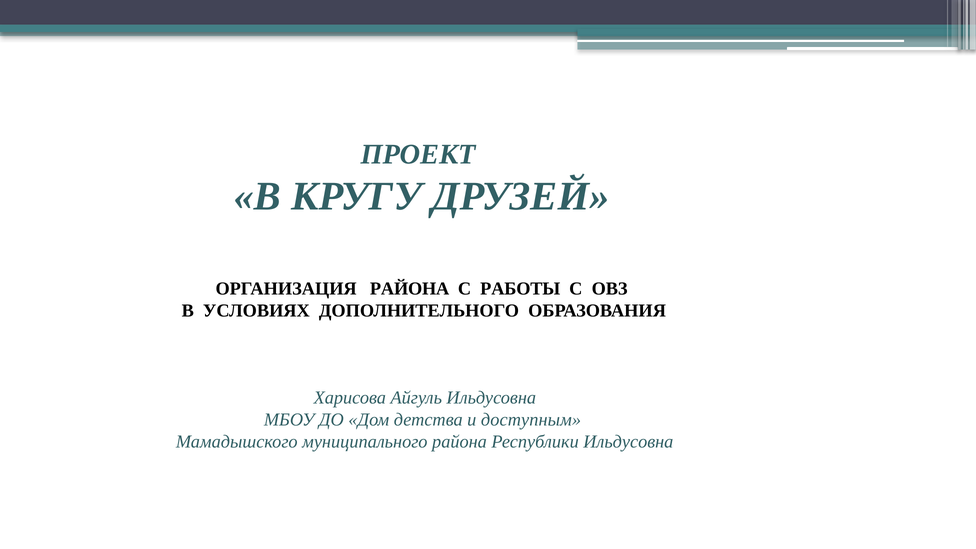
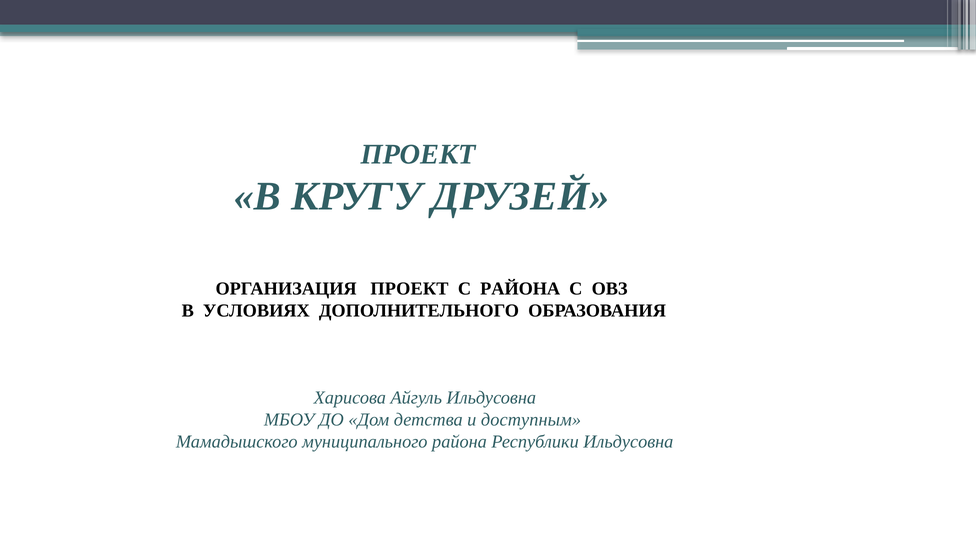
ОРГАНИЗАЦИЯ РАЙОНА: РАЙОНА -> ПРОЕКТ (409, 289)
С РАБОТЫ: РАБОТЫ -> РАЙОНА (520, 289)
